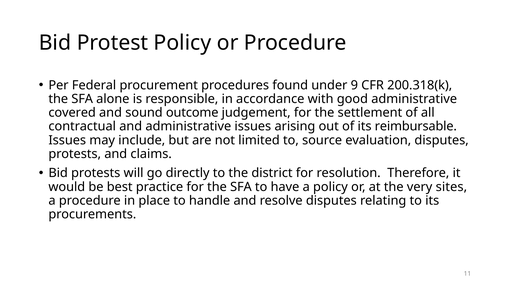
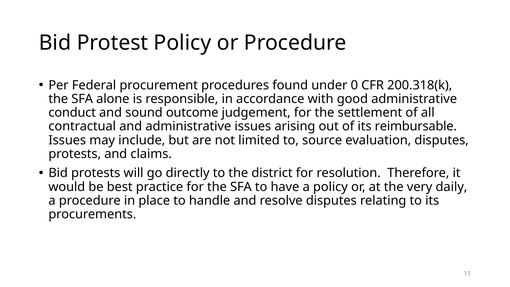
9: 9 -> 0 (354, 85)
covered: covered -> conduct (72, 113)
sites: sites -> daily (451, 187)
